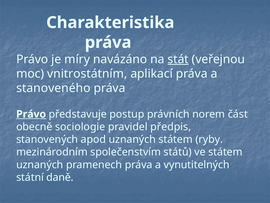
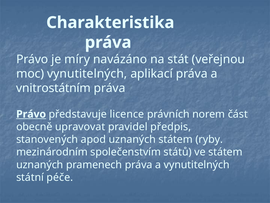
stát underline: present -> none (178, 59)
moc vnitrostátním: vnitrostátním -> vynutitelných (87, 73)
stanoveného: stanoveného -> vnitrostátním (53, 88)
postup: postup -> licence (127, 114)
sociologie: sociologie -> upravovat (80, 127)
daně: daně -> péče (60, 177)
